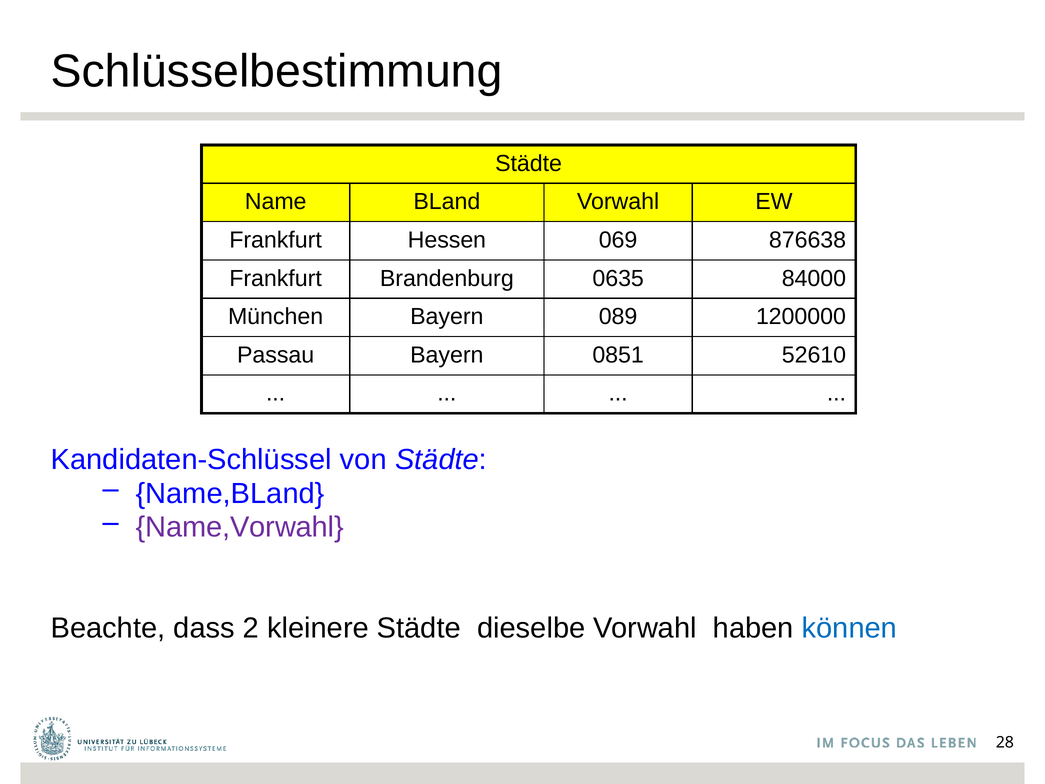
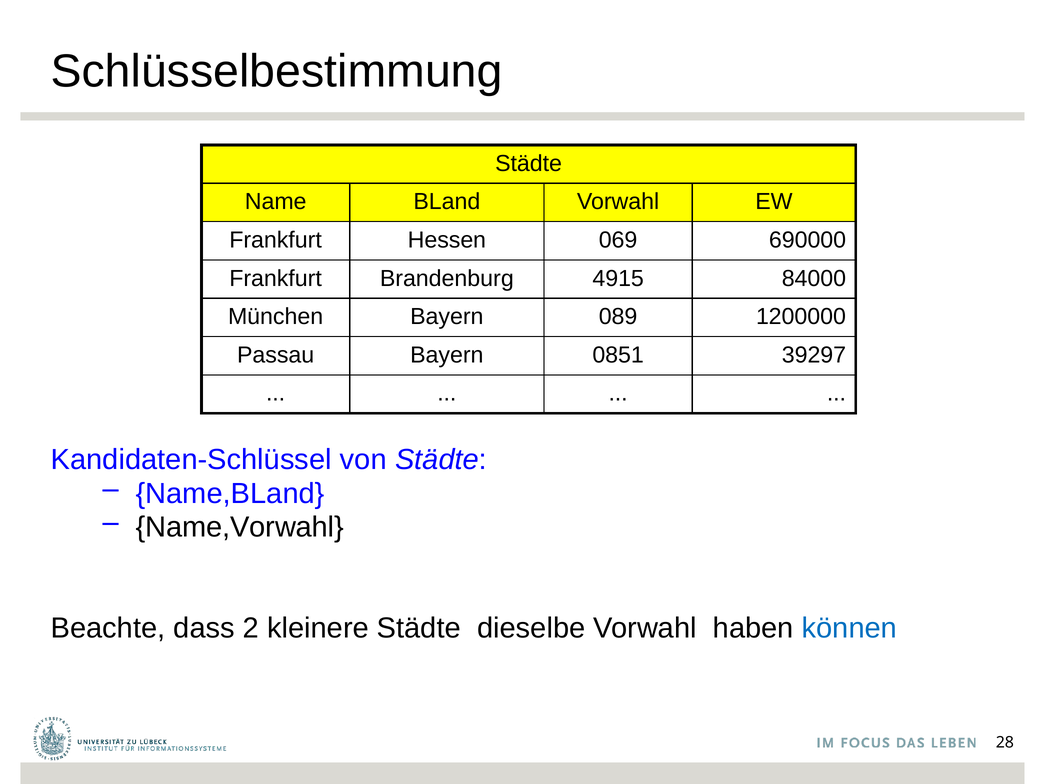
876638: 876638 -> 690000 (808, 240)
0635: 0635 -> 4915 (618, 278)
52610: 52610 -> 39297 (814, 355)
Name,Vorwahl colour: purple -> black (240, 527)
